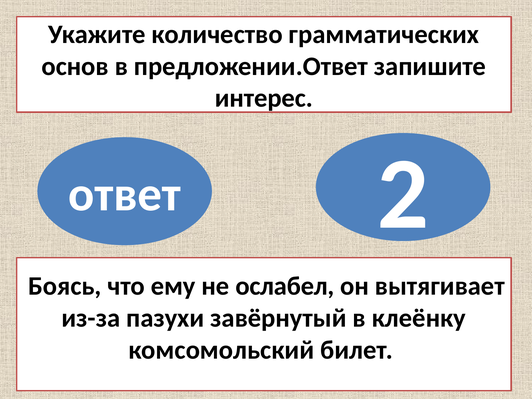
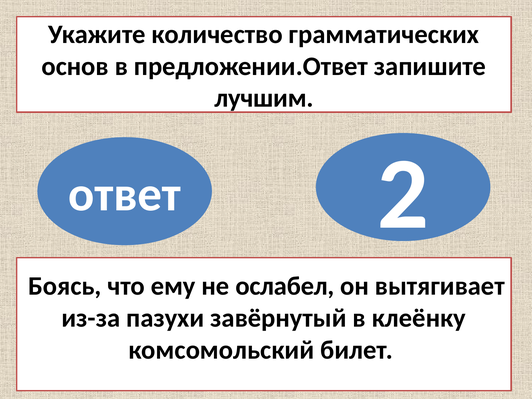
интерес: интерес -> лучшим (264, 98)
